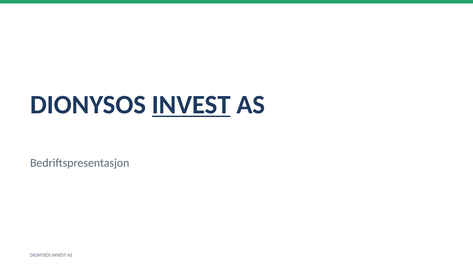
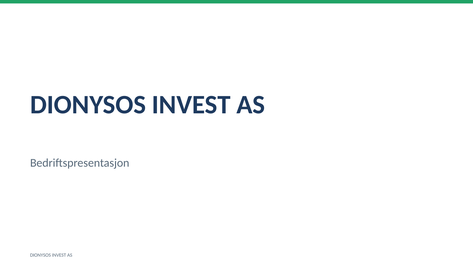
INVEST underline: present -> none (191, 105)
